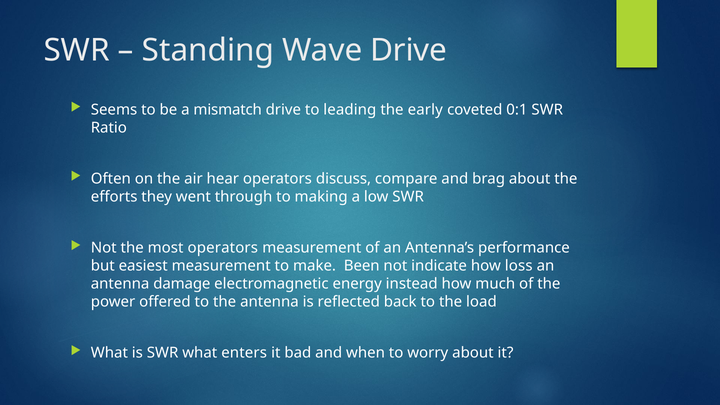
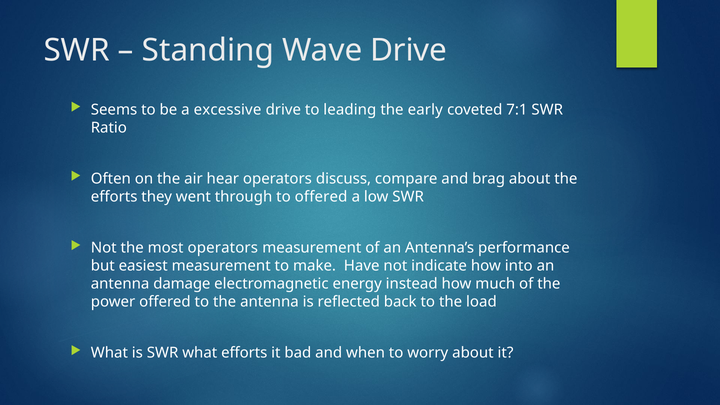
mismatch: mismatch -> excessive (228, 110)
0:1: 0:1 -> 7:1 (517, 110)
to making: making -> offered (321, 197)
Been: Been -> Have (362, 266)
loss: loss -> into (519, 266)
what enters: enters -> efforts (244, 353)
